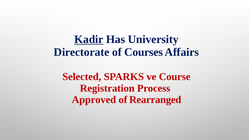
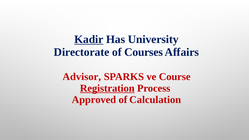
Selected: Selected -> Advisor (82, 77)
Registration underline: none -> present (107, 88)
Rearranged: Rearranged -> Calculation (155, 100)
